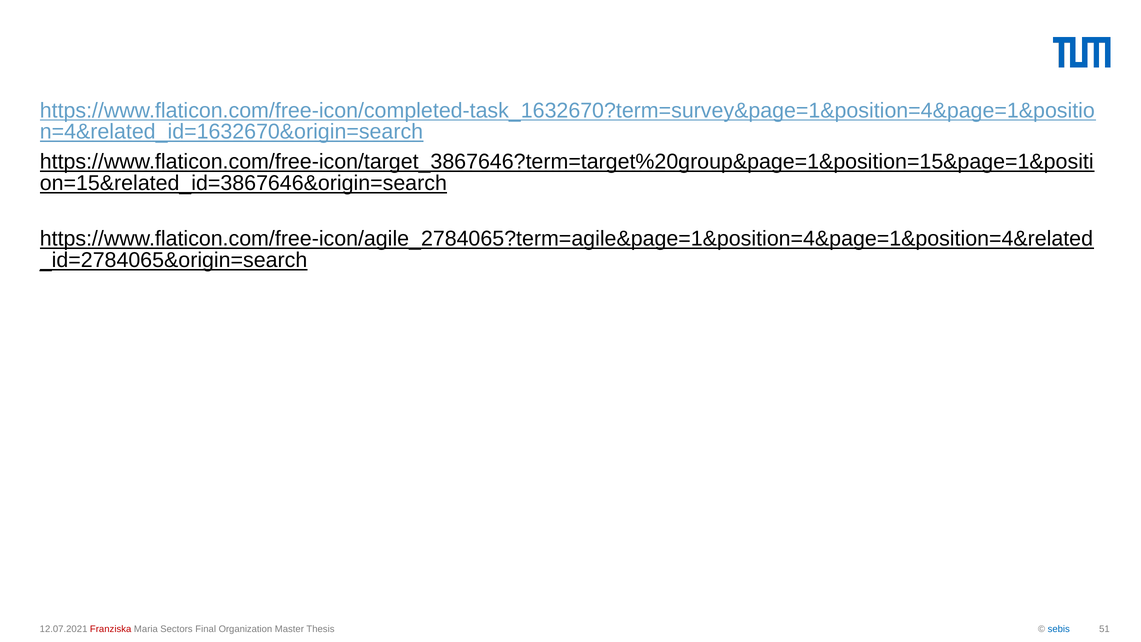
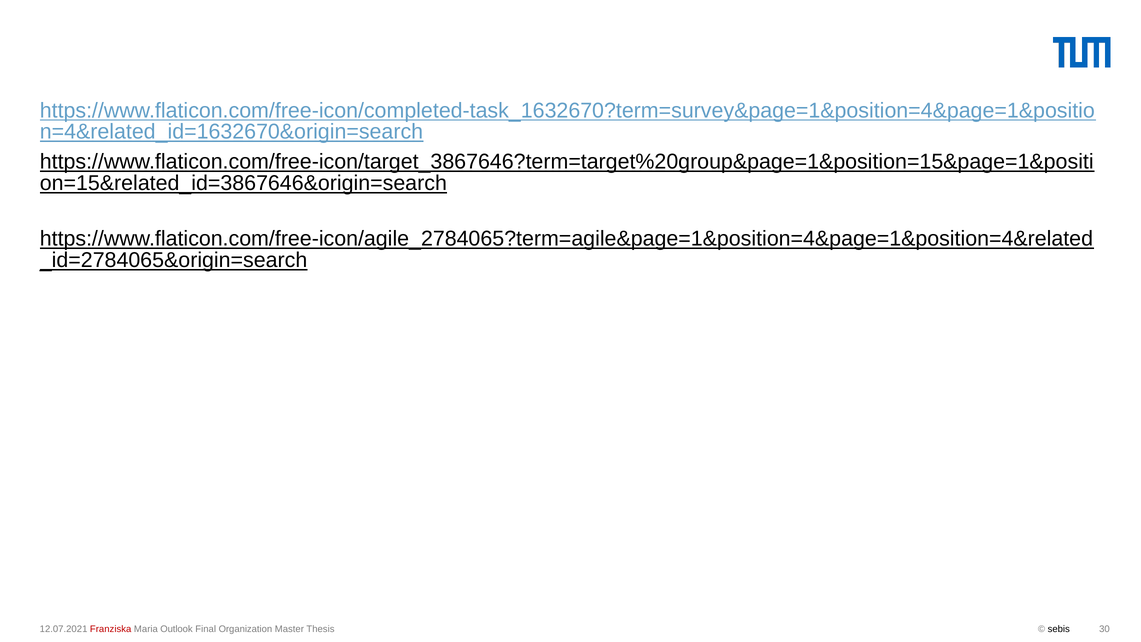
Sectors: Sectors -> Outlook (176, 629)
51: 51 -> 30 (1104, 629)
sebis colour: blue -> black (1059, 629)
